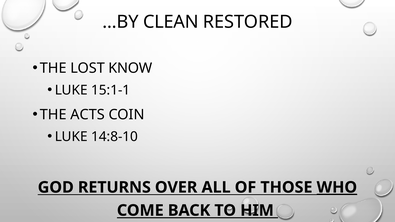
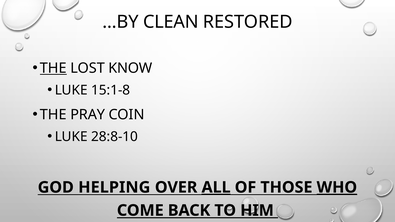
THE underline: none -> present (53, 68)
15:1-1: 15:1-1 -> 15:1-8 (111, 90)
ACTS: ACTS -> PRAY (88, 115)
14:8-10: 14:8-10 -> 28:8-10 (115, 137)
RETURNS: RETURNS -> HELPING (114, 187)
ALL underline: none -> present (216, 187)
